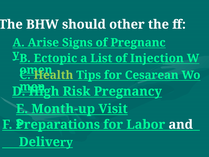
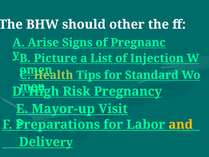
Ectopic: Ectopic -> Picture (55, 58)
Cesarean: Cesarean -> Standard (152, 75)
Month-up: Month-up -> Mayor-up (63, 109)
and colour: white -> yellow (181, 124)
